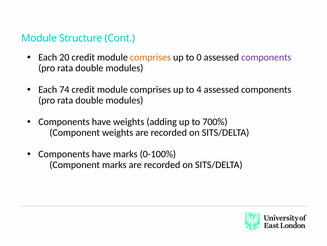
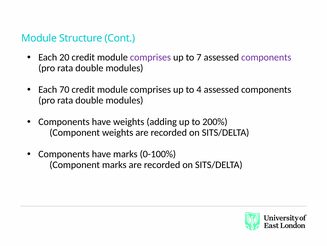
comprises colour: orange -> purple (150, 57)
0: 0 -> 7 (199, 57)
74: 74 -> 70 (64, 89)
700%: 700% -> 200% (215, 122)
